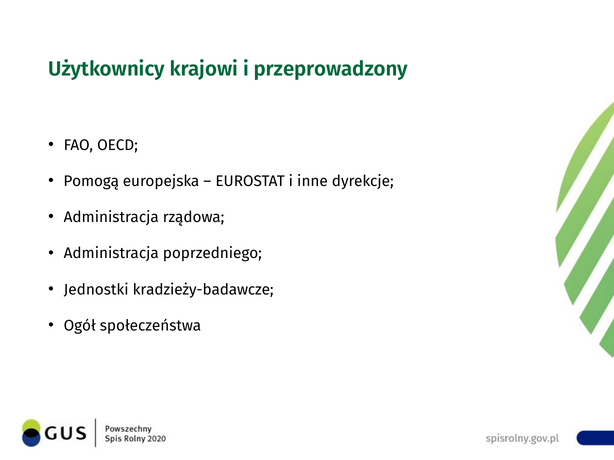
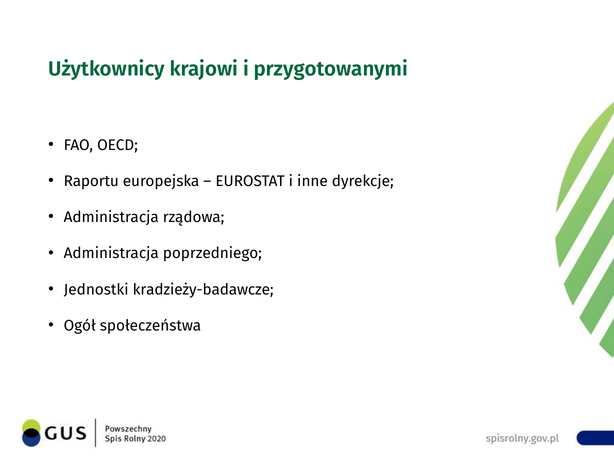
przeprowadzony: przeprowadzony -> przygotowanymi (331, 69)
Pomogą: Pomogą -> Raportu (91, 181)
